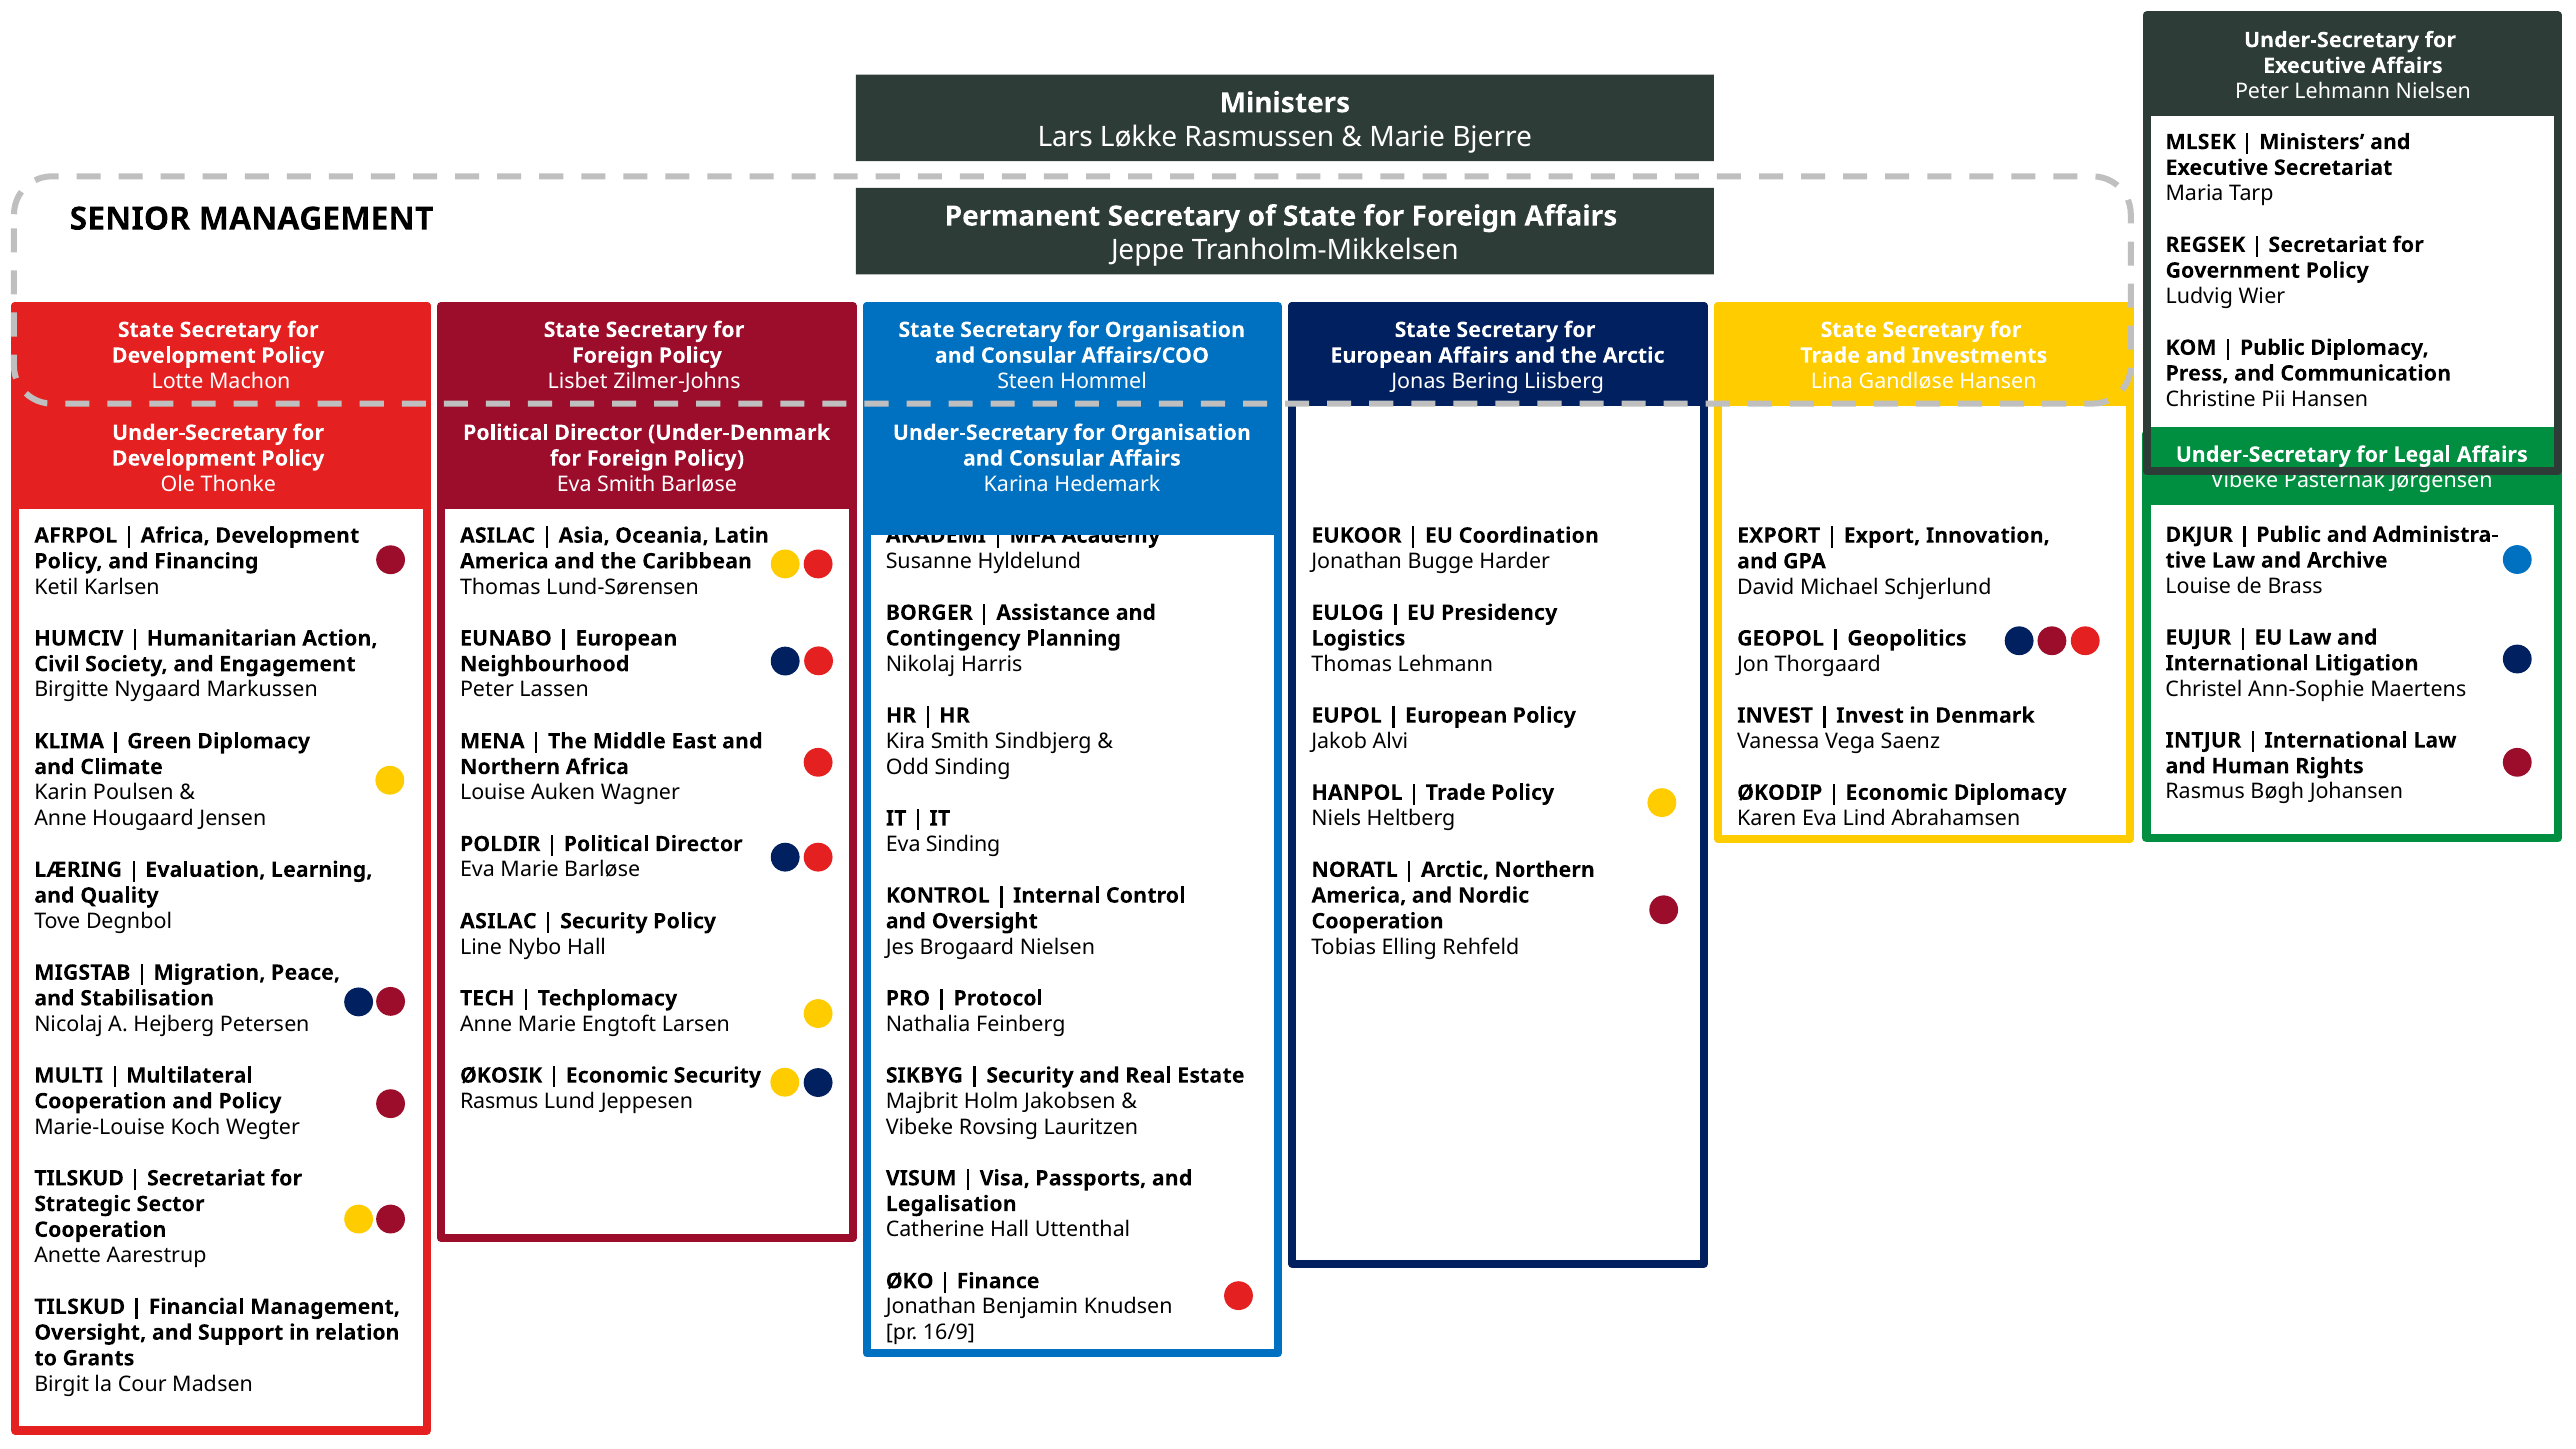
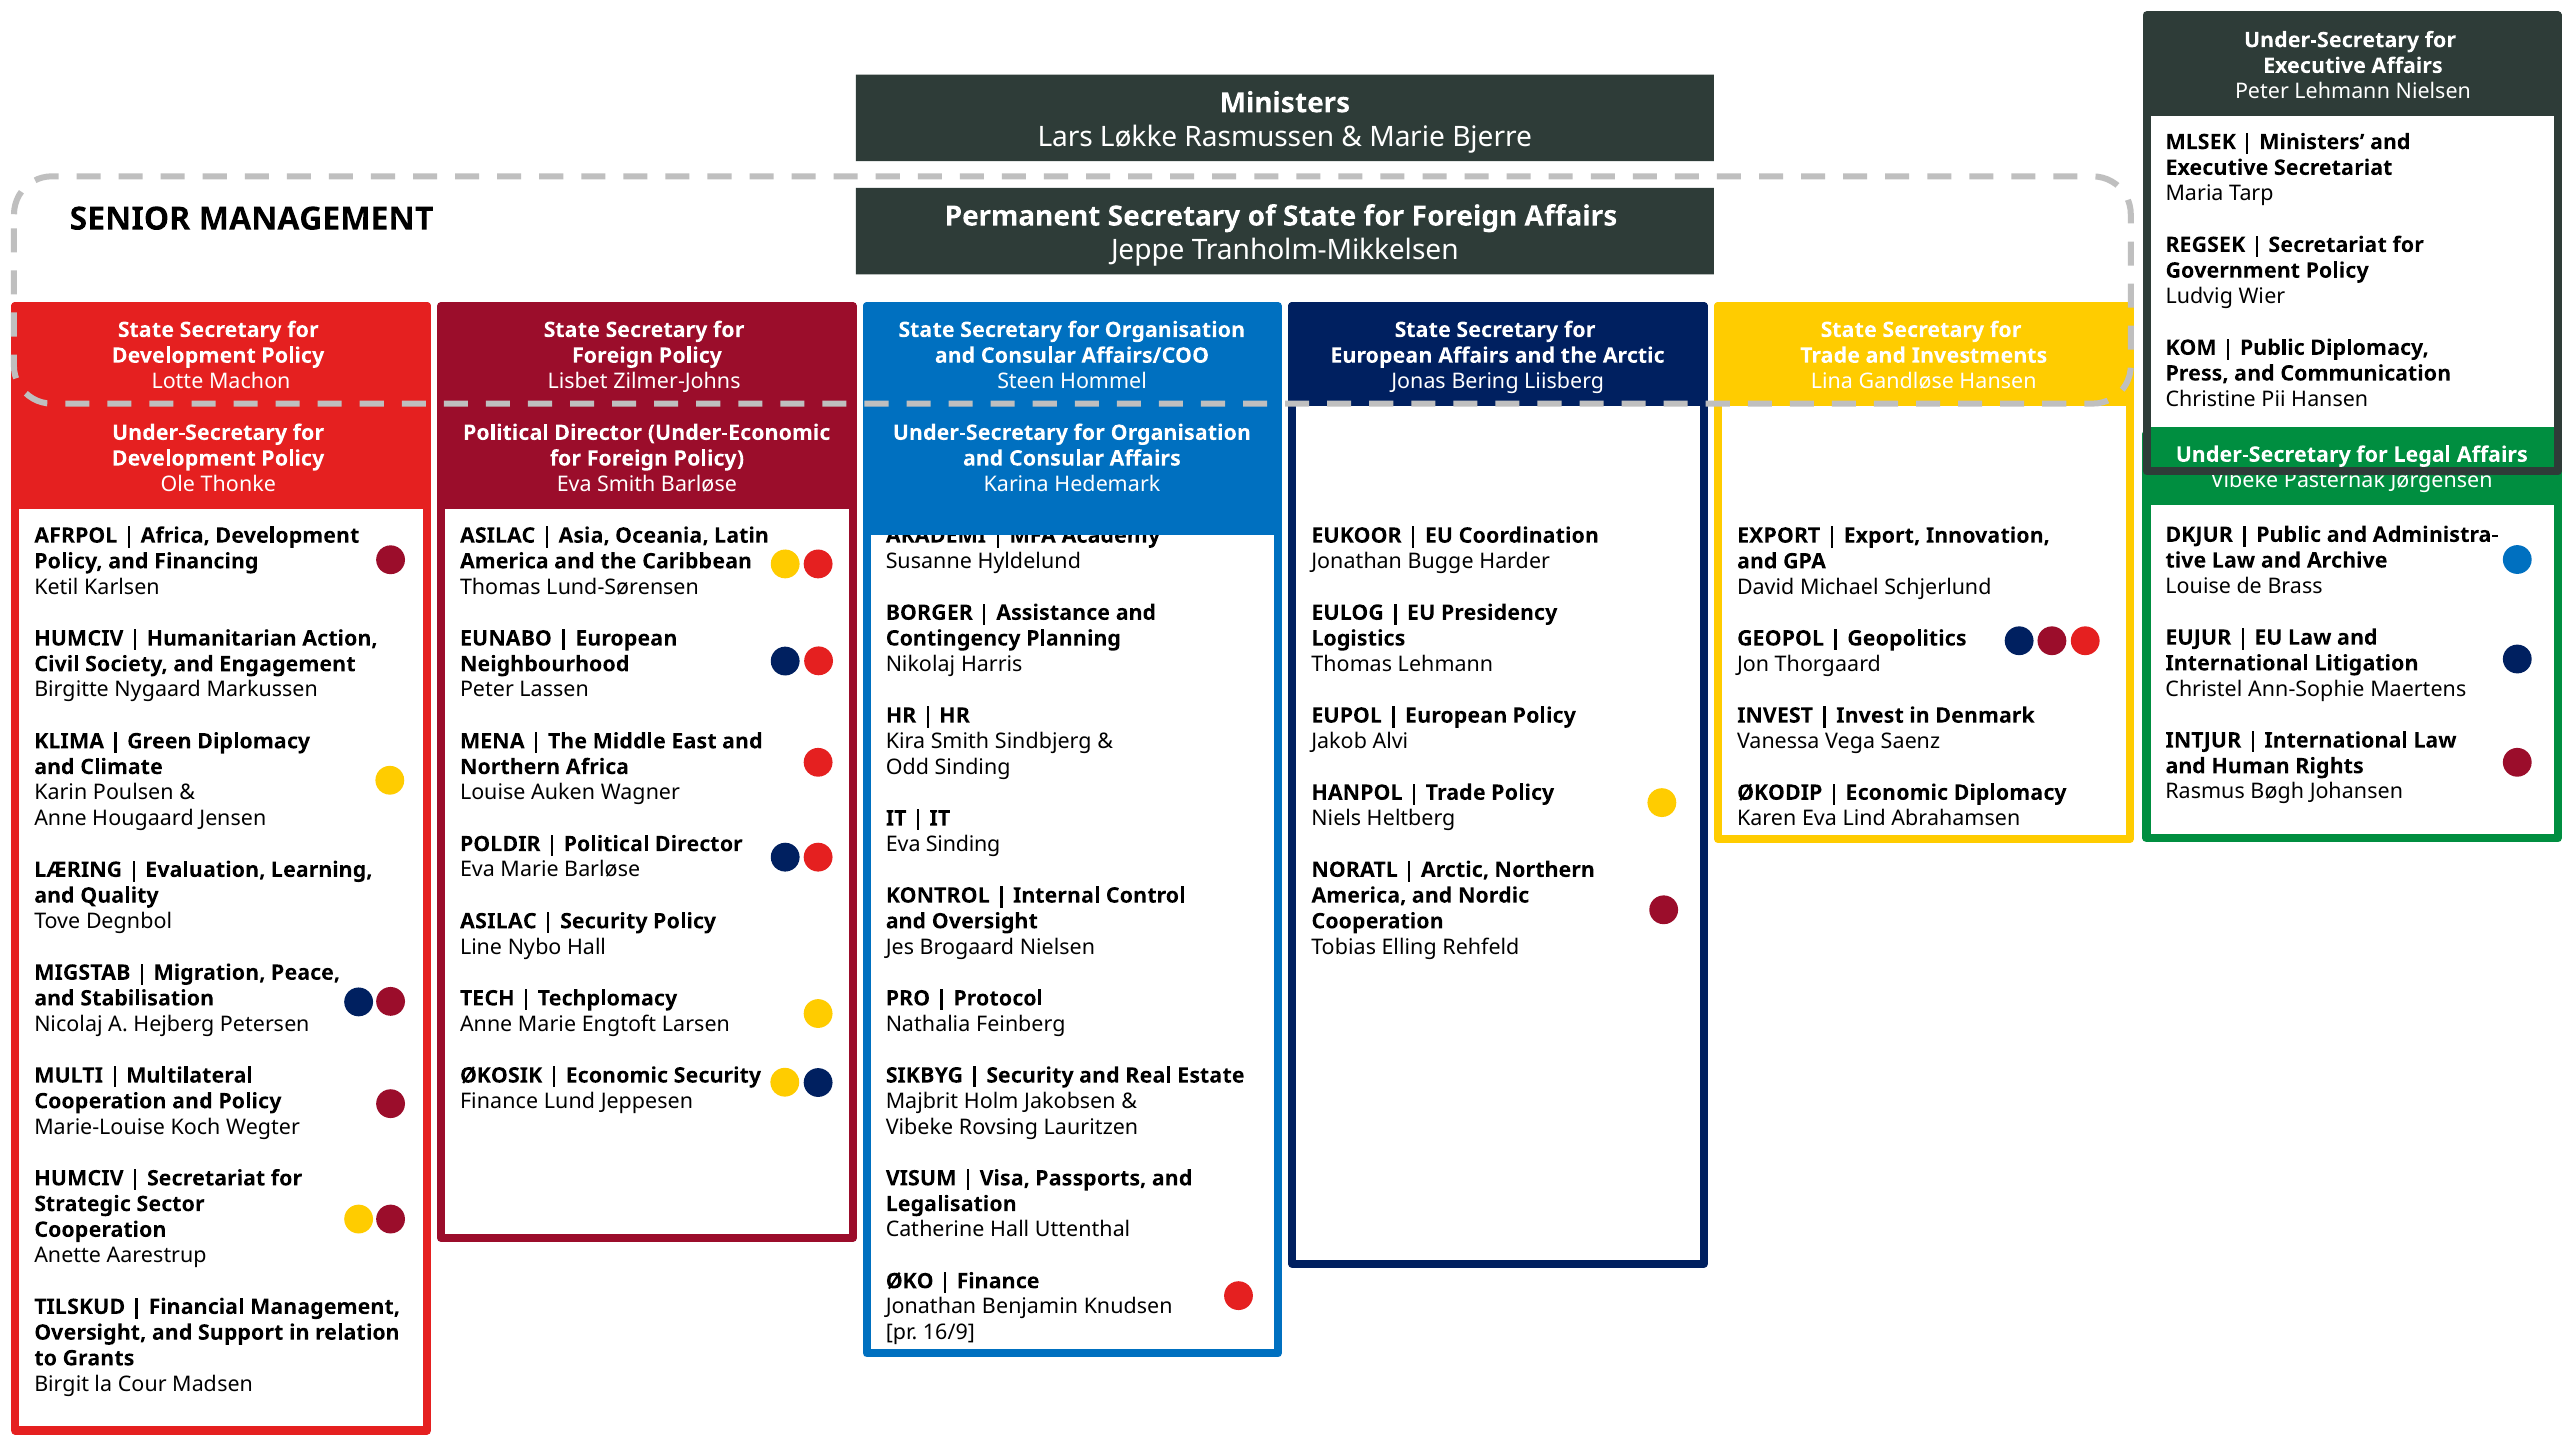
Under-Denmark: Under-Denmark -> Under-Economic (739, 433)
Rasmus: Rasmus -> Finance (499, 1101)
TILSKUD: TILSKUD -> HUMCIV (79, 1178)
